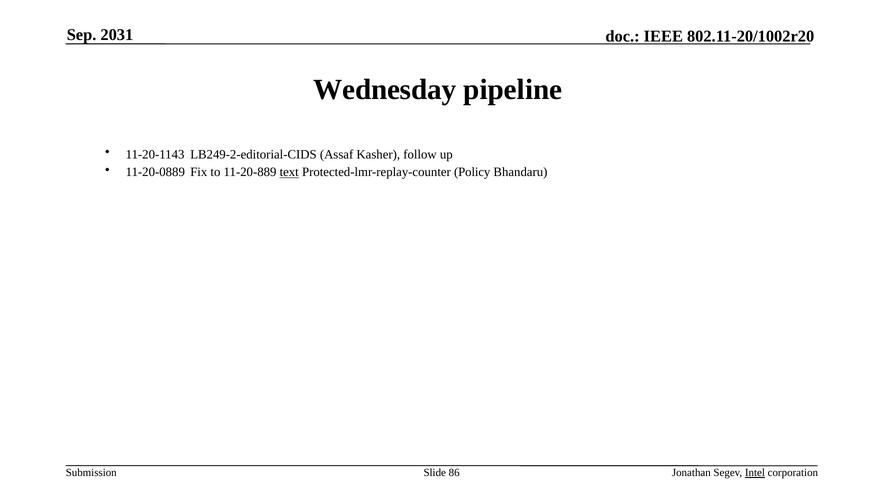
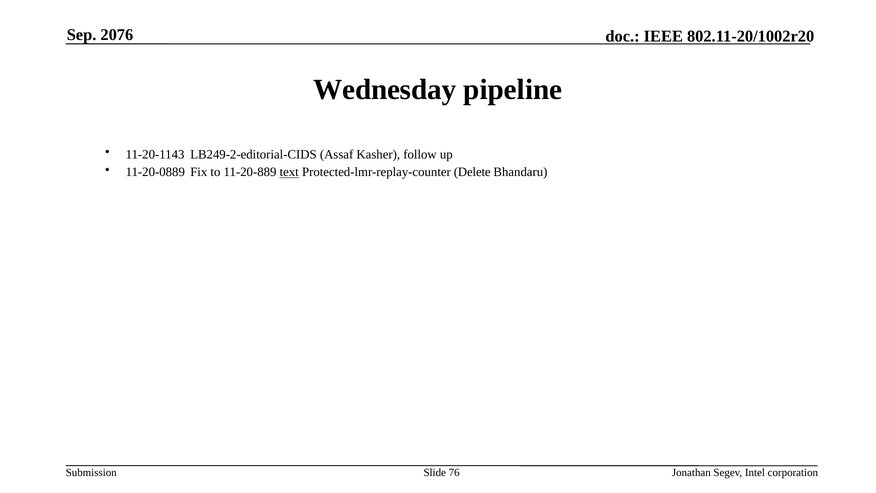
2031: 2031 -> 2076 (117, 35)
Policy: Policy -> Delete (472, 172)
86: 86 -> 76 (454, 473)
Intel underline: present -> none (755, 473)
